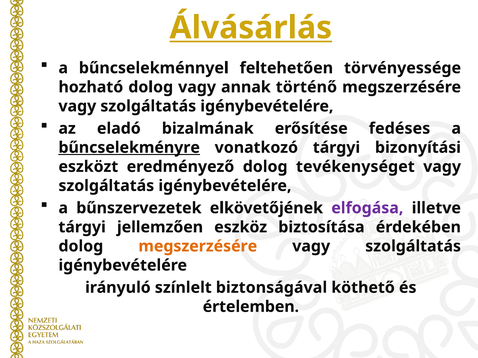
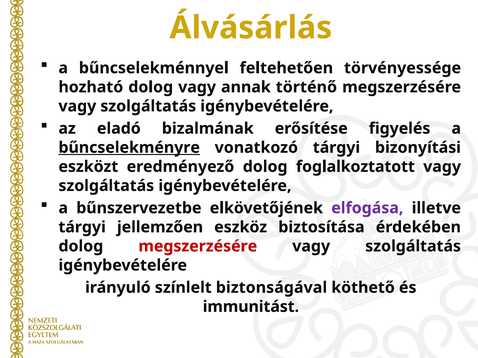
Álvásárlás underline: present -> none (251, 28)
fedéses: fedéses -> figyelés (400, 129)
tevékenységet: tevékenységet -> foglalkoztatott (355, 167)
bűnszervezetek: bűnszervezetek -> bűnszervezetbe (139, 208)
megszerzésére colour: orange -> red (198, 247)
értelemben: értelemben -> immunitást (251, 307)
